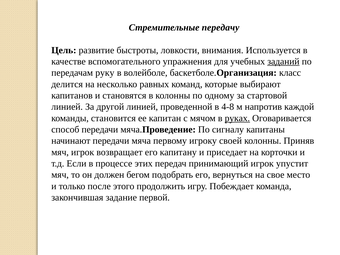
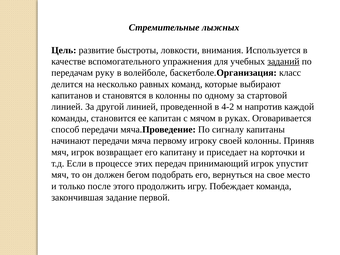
передачу: передачу -> лыжных (221, 27)
4-8: 4-8 -> 4-2 (228, 107)
руках underline: present -> none (237, 118)
